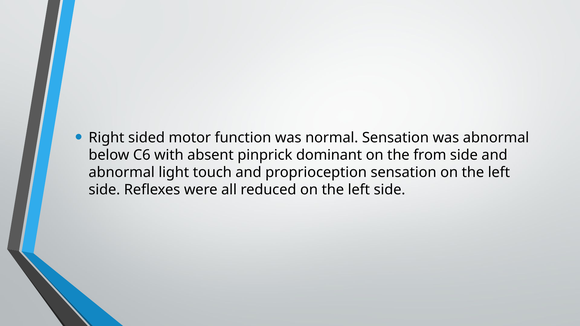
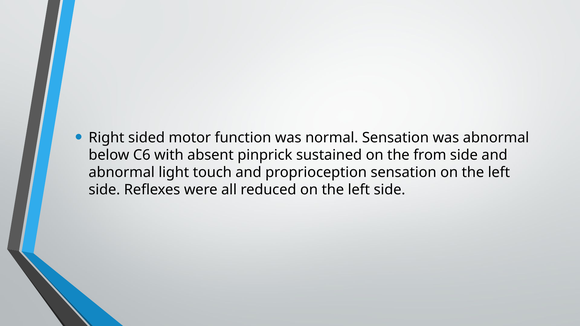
dominant: dominant -> sustained (329, 155)
